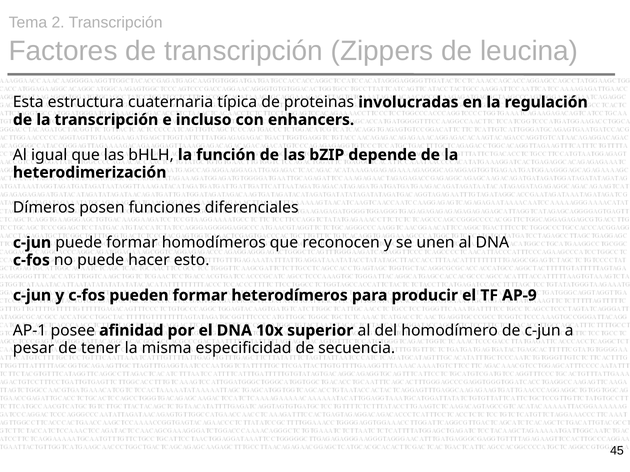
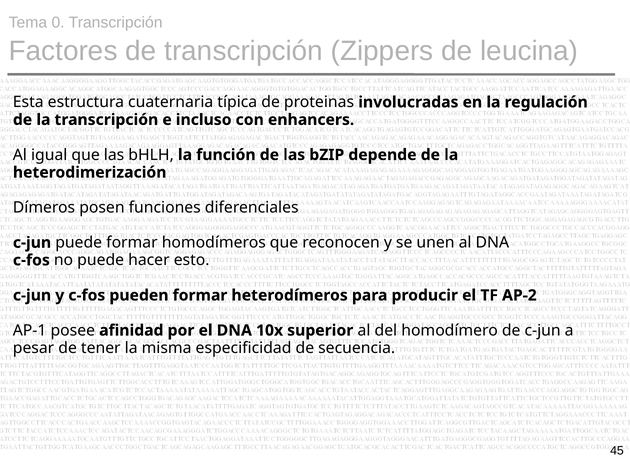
2: 2 -> 0 (58, 23)
AP-9: AP-9 -> AP-2 (519, 296)
